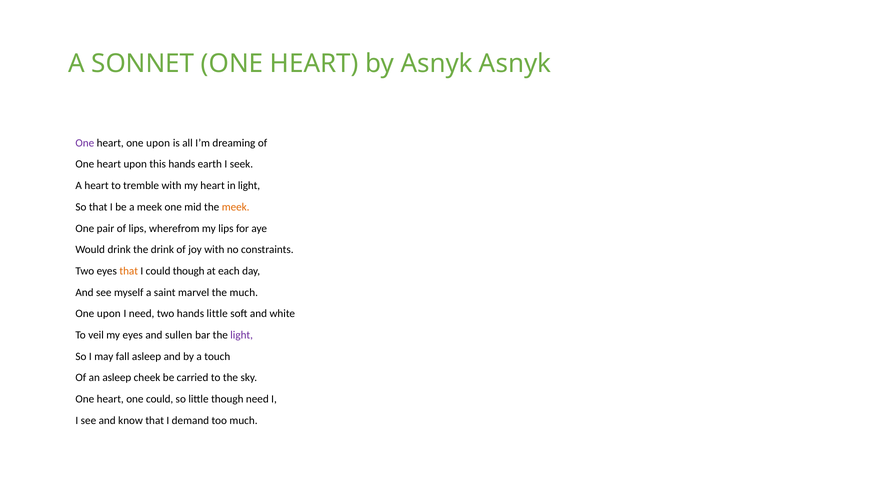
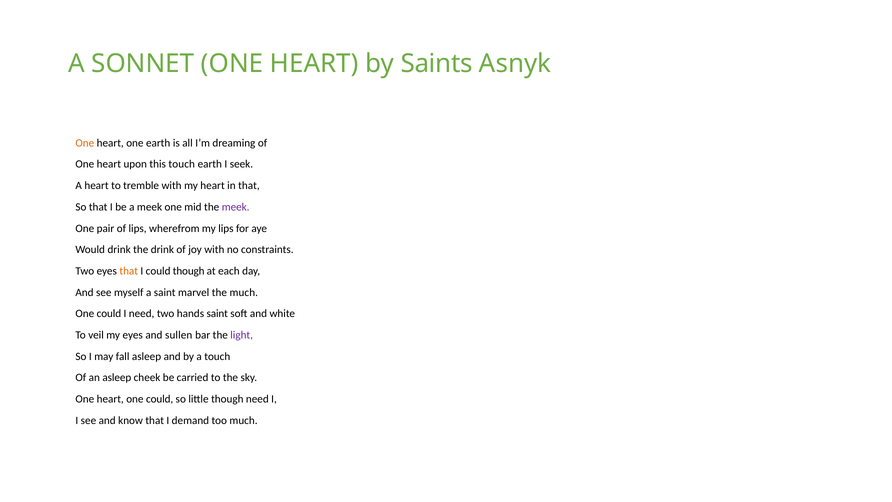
by Asnyk: Asnyk -> Saints (437, 64)
One colour: purple -> orange (85, 143)
heart one upon: upon -> earth (158, 143)
this hands: hands -> touch (182, 164)
in light: light -> that (249, 186)
meek colour: orange -> purple (236, 207)
upon: upon -> could (109, 314)
hands little: little -> saint (217, 314)
